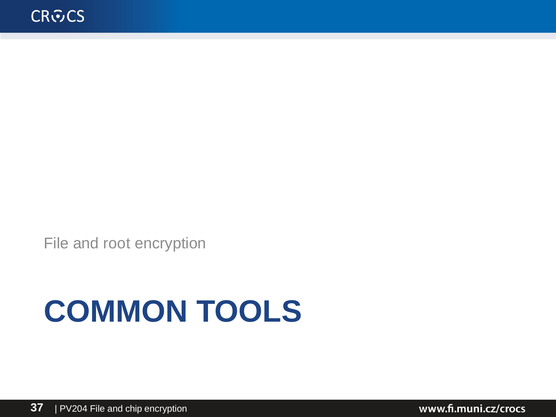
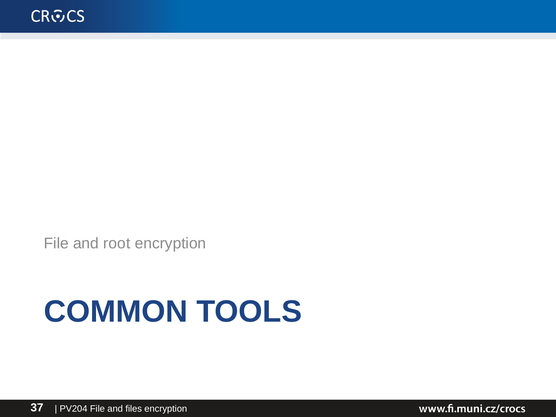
chip: chip -> files (134, 409)
